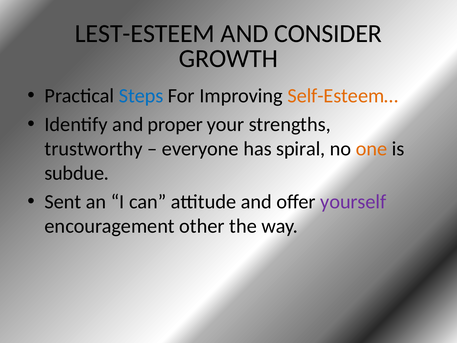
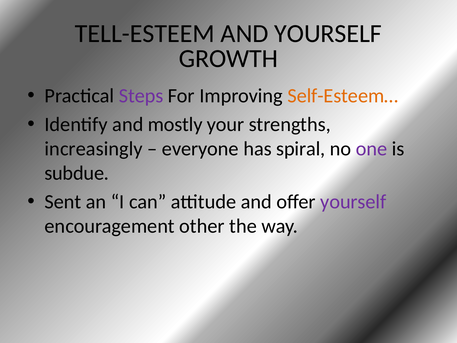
LEST-ESTEEM: LEST-ESTEEM -> TELL-ESTEEM (145, 34)
AND CONSIDER: CONSIDER -> YOURSELF (328, 34)
Steps colour: blue -> purple (141, 96)
proper: proper -> mostly (175, 124)
trustworthy: trustworthy -> increasingly (94, 149)
one colour: orange -> purple (371, 149)
